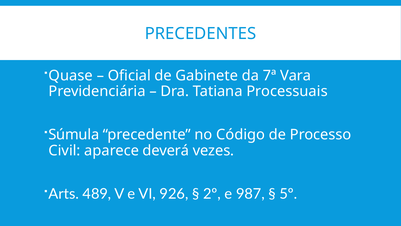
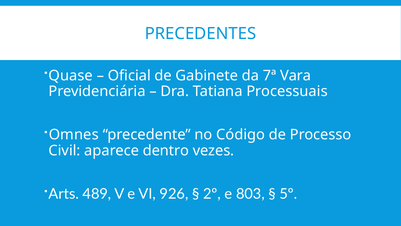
Súmula: Súmula -> Omnes (74, 135)
deverá: deverá -> dentro (166, 150)
987: 987 -> 803 (250, 194)
